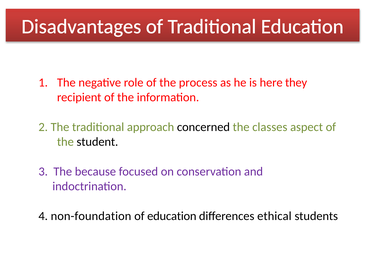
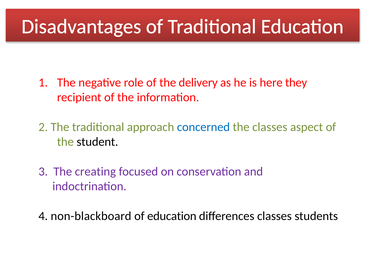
process: process -> delivery (198, 83)
concerned colour: black -> blue (203, 127)
because: because -> creating (95, 172)
non-foundation: non-foundation -> non-blackboard (91, 216)
differences ethical: ethical -> classes (274, 216)
